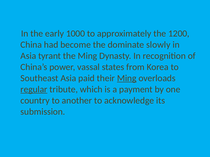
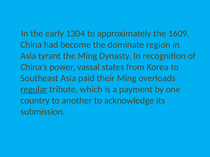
1000: 1000 -> 1304 (75, 34)
1200: 1200 -> 1609 (179, 34)
slowly: slowly -> region (158, 45)
Ming underline: present -> none (127, 78)
